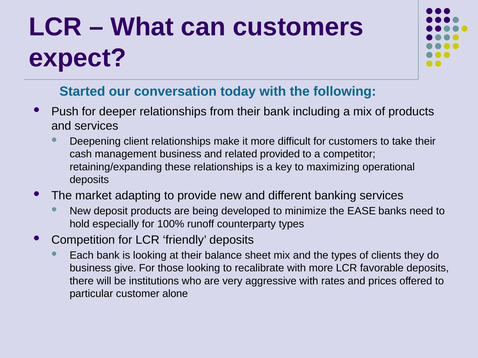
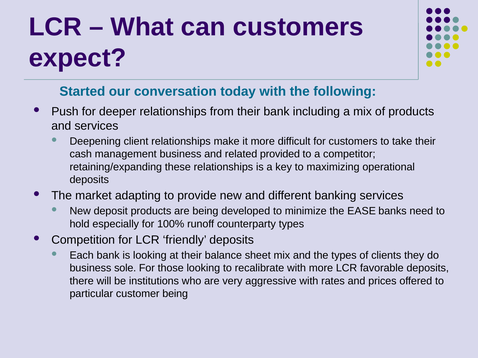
give: give -> sole (125, 269)
customer alone: alone -> being (175, 294)
